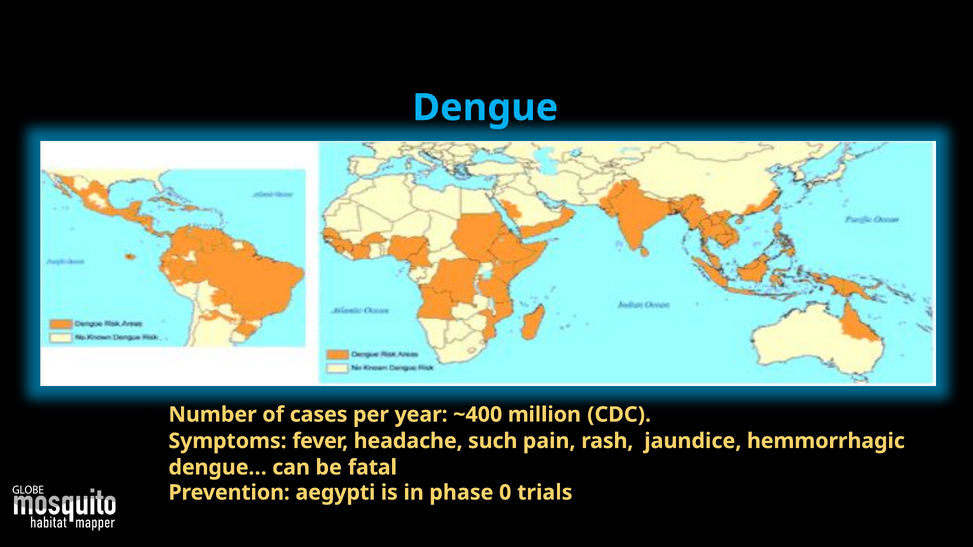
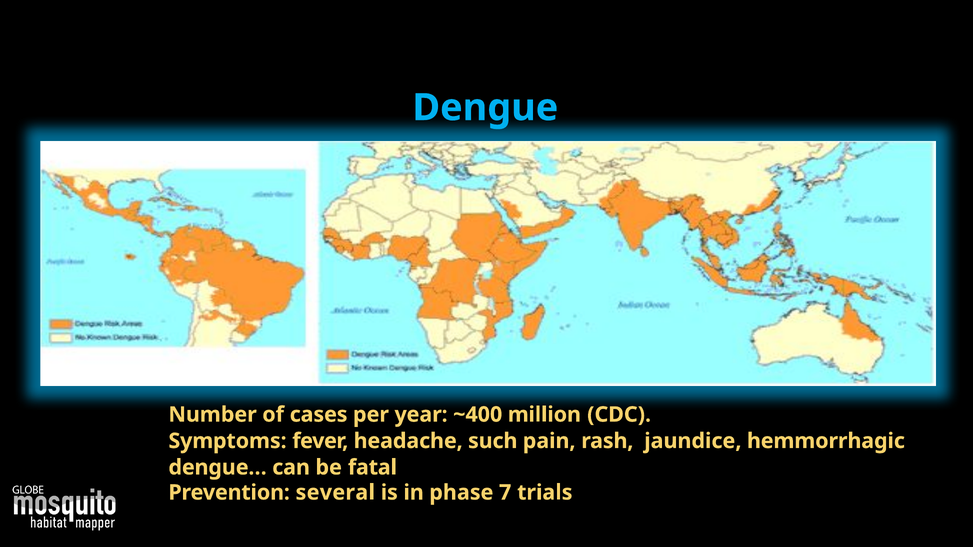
aegypti: aegypti -> several (335, 493)
0: 0 -> 7 (505, 493)
